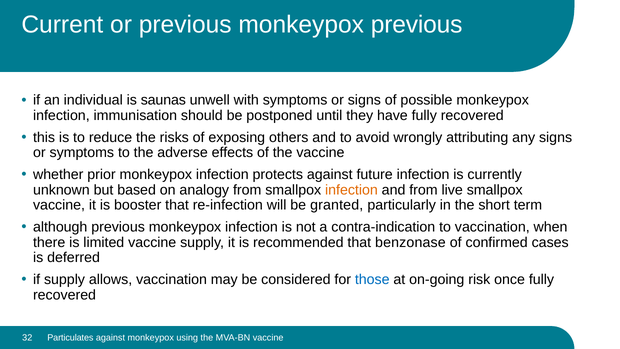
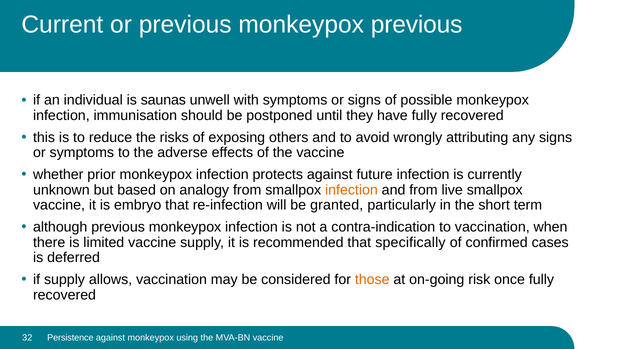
booster: booster -> embryo (138, 205)
benzonase: benzonase -> specifically (410, 242)
those colour: blue -> orange (372, 279)
Particulates: Particulates -> Persistence (70, 337)
